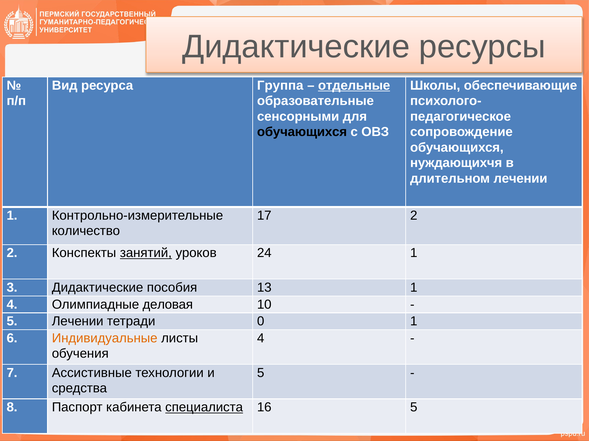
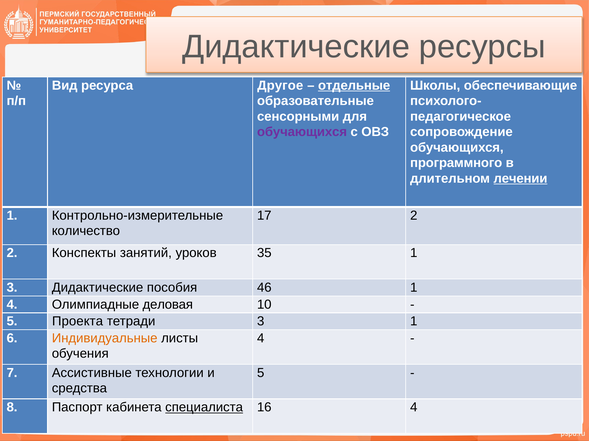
Группа: Группа -> Другое (280, 86)
обучающихся colour: black -> purple (302, 132)
нуждающихчя: нуждающихчя -> программного (456, 163)
лечении underline: none -> present (520, 179)
занятий underline: present -> none (146, 253)
24: 24 -> 35 (264, 253)
13: 13 -> 46 (264, 288)
5 Лечении: Лечении -> Проекта (78, 322)
тетради 0: 0 -> 3 (261, 322)
16 5: 5 -> 4 (414, 408)
